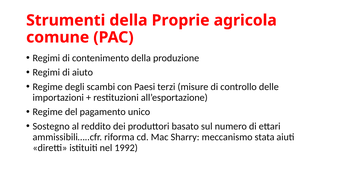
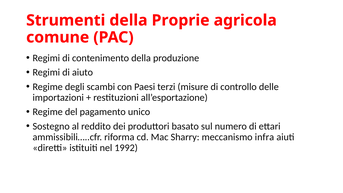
stata: stata -> infra (264, 137)
